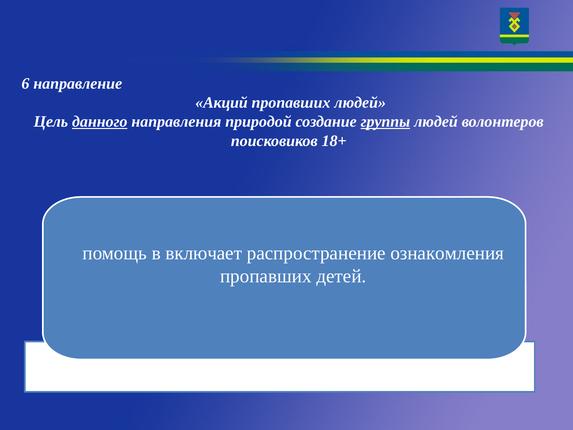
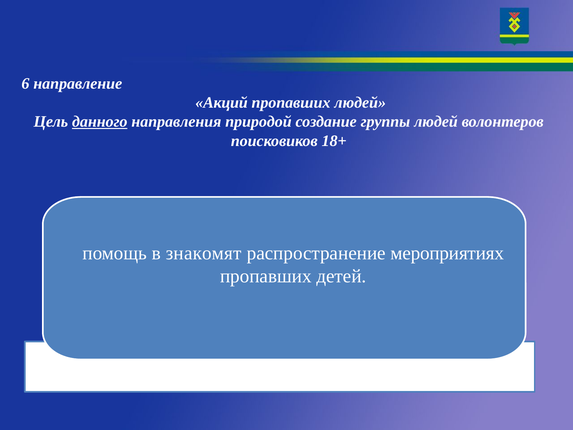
группы underline: present -> none (385, 122)
включает: включает -> знакомят (204, 253)
ознакомления: ознакомления -> мероприятиях (447, 253)
